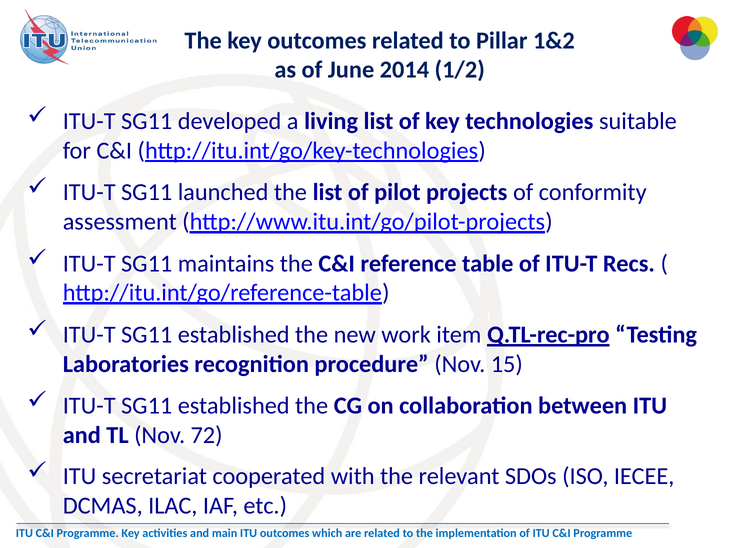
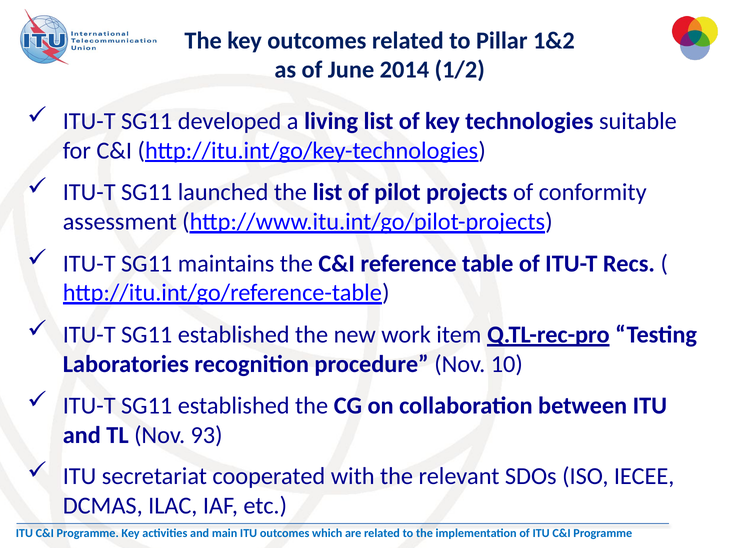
15: 15 -> 10 (507, 364)
72: 72 -> 93 (207, 435)
